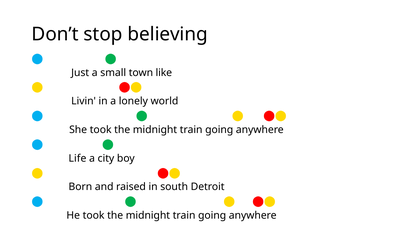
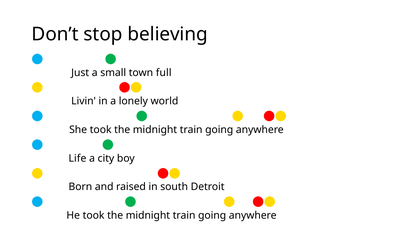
like: like -> full (164, 73)
